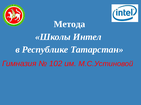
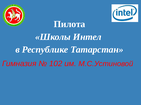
Метода: Метода -> Пилота (69, 24)
